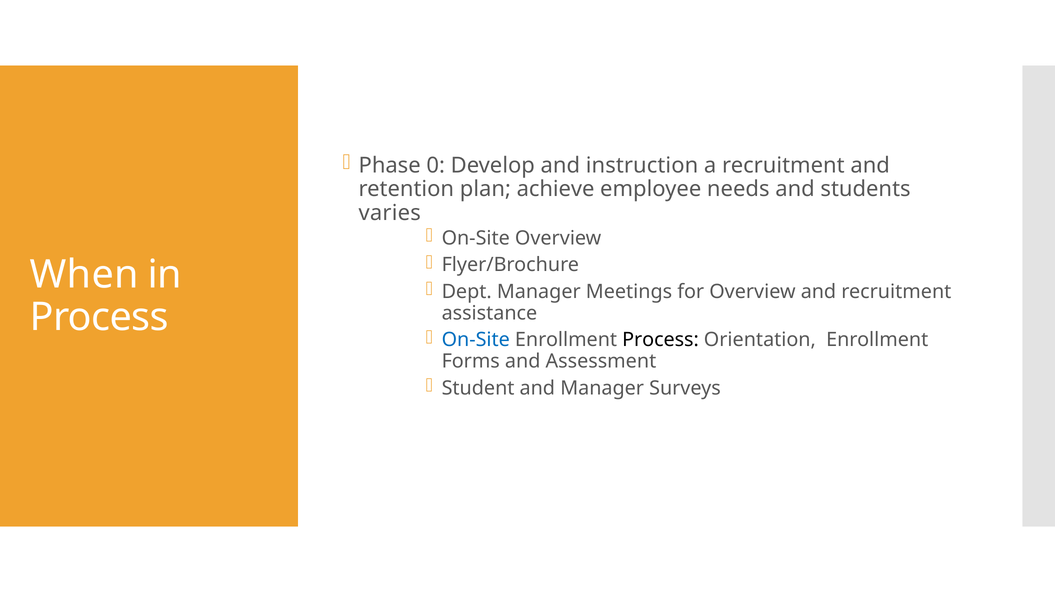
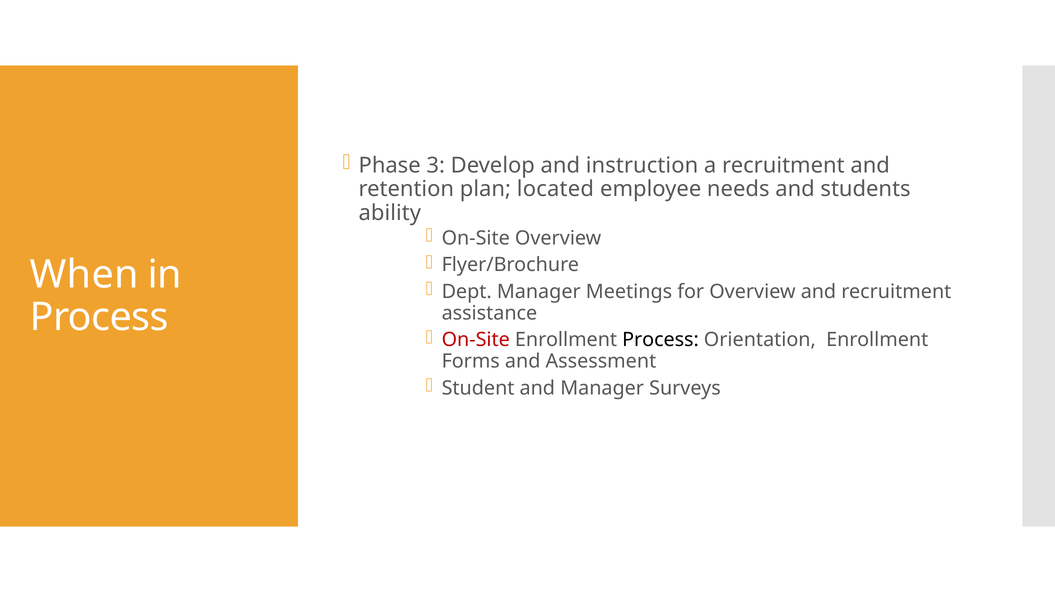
0: 0 -> 3 (436, 165)
achieve: achieve -> located (555, 189)
varies: varies -> ability (390, 213)
On-Site colour: blue -> red (476, 340)
